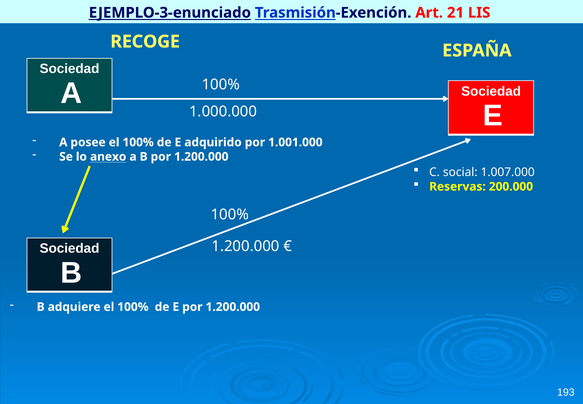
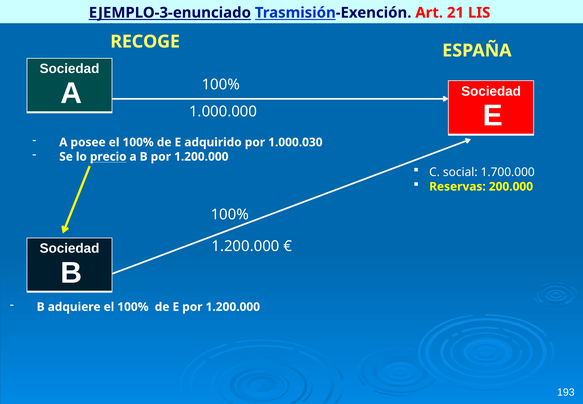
1.001.000: 1.001.000 -> 1.000.030 (295, 142)
anexo: anexo -> precio (108, 157)
1.007.000: 1.007.000 -> 1.700.000 (508, 172)
